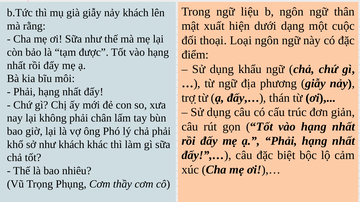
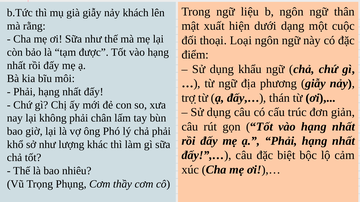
như khách: khách -> lượng (71, 145)
